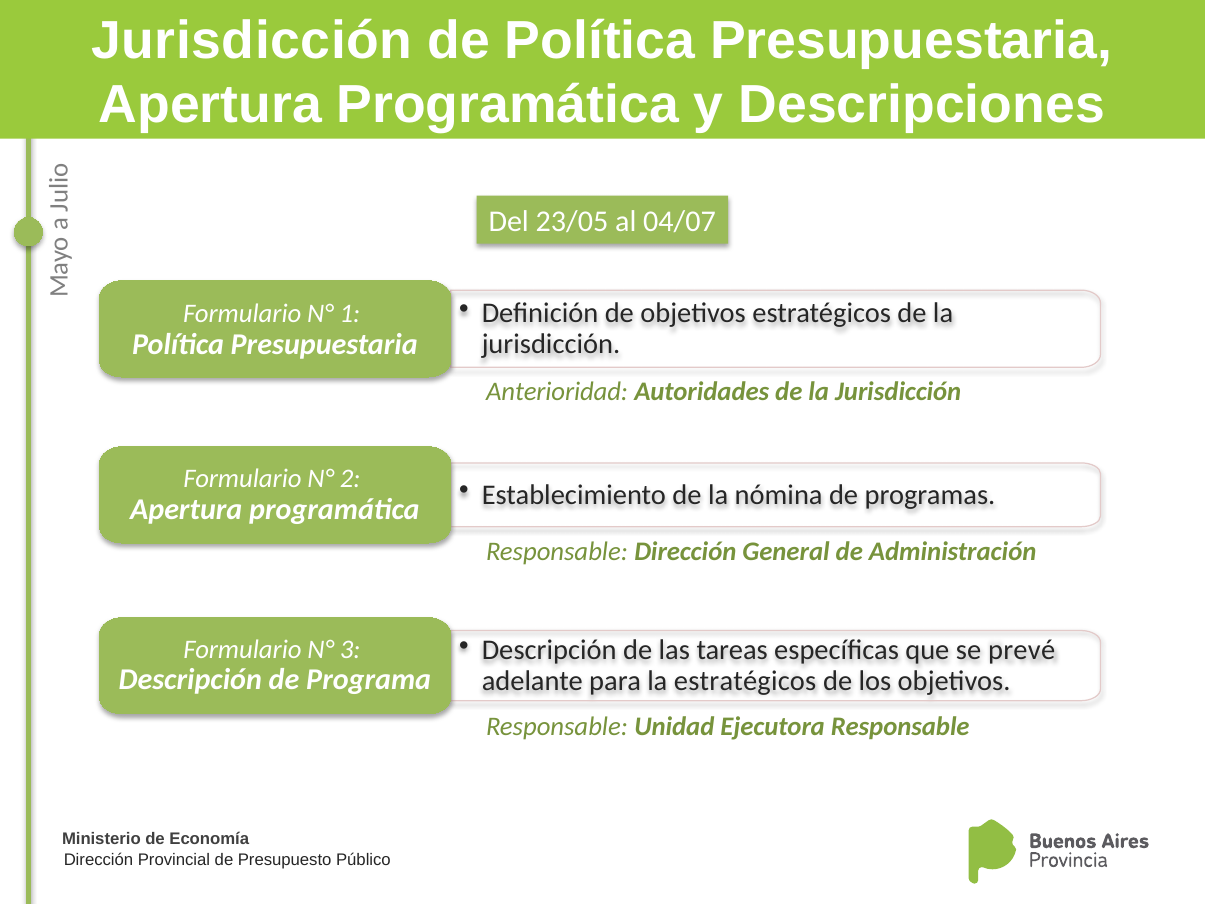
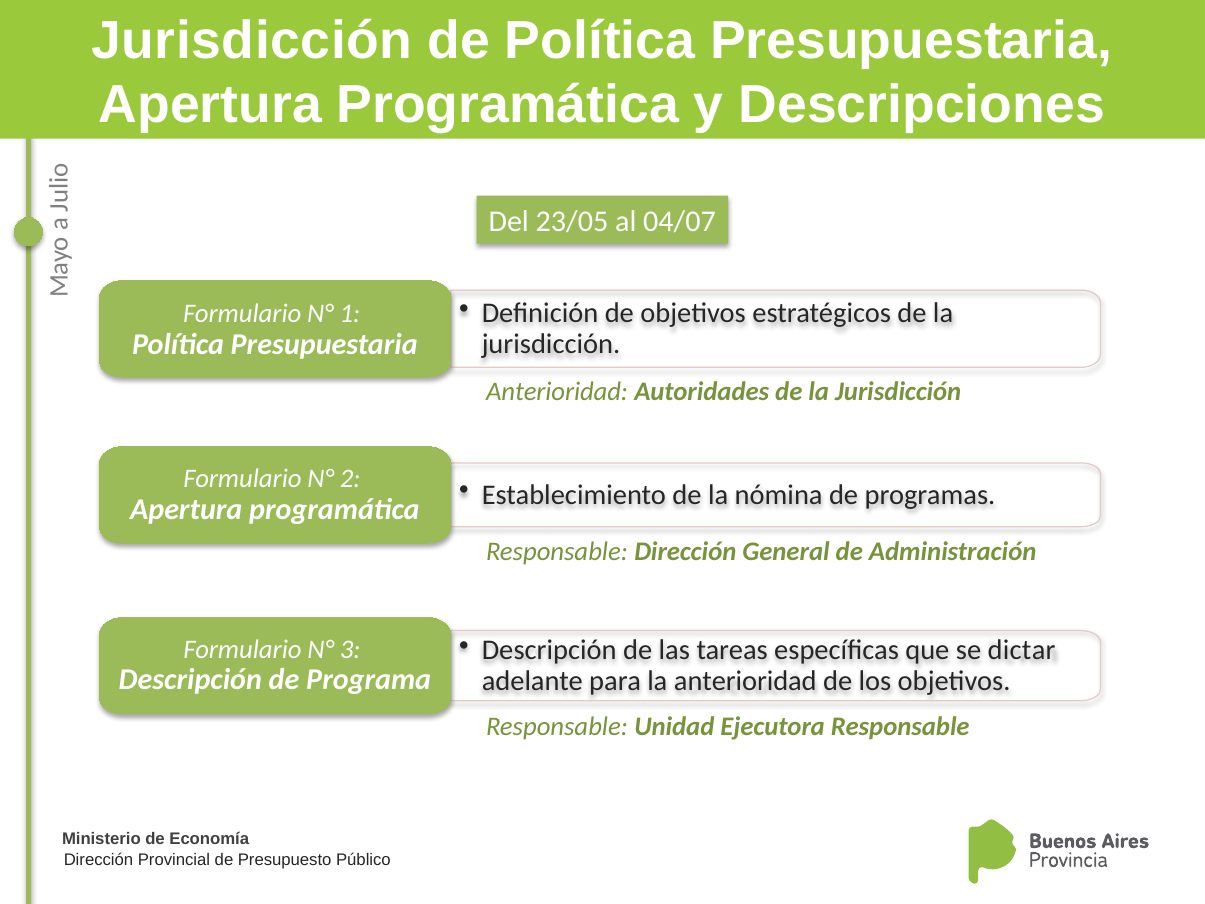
prevé: prevé -> dictar (1022, 650)
la estratégicos: estratégicos -> anterioridad (745, 681)
